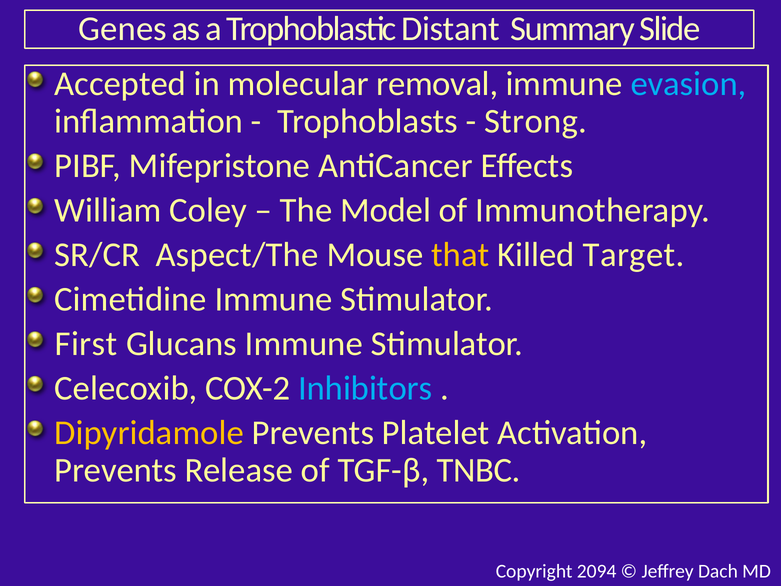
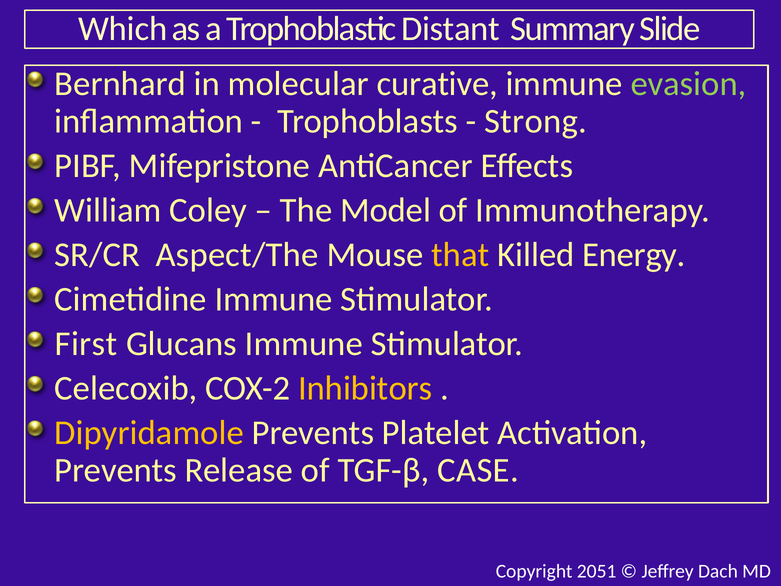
Genes: Genes -> Which (123, 29)
Accepted: Accepted -> Bernhard (120, 84)
removal: removal -> curative (437, 84)
evasion colour: light blue -> light green (688, 84)
Target: Target -> Energy (634, 255)
Inhibitors colour: light blue -> yellow (365, 388)
TNBC: TNBC -> CASE (478, 470)
2094: 2094 -> 2051 (597, 571)
